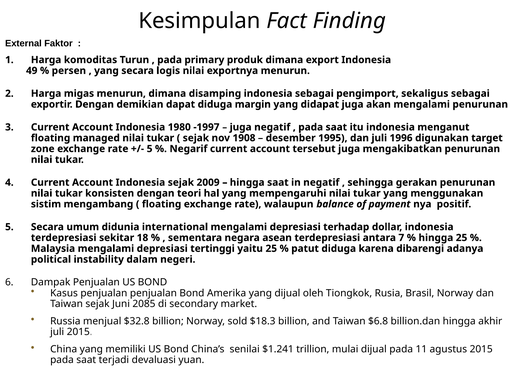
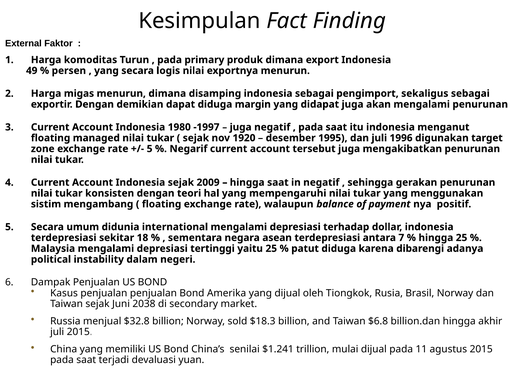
1908: 1908 -> 1920 (244, 138)
2085: 2085 -> 2038 (144, 304)
